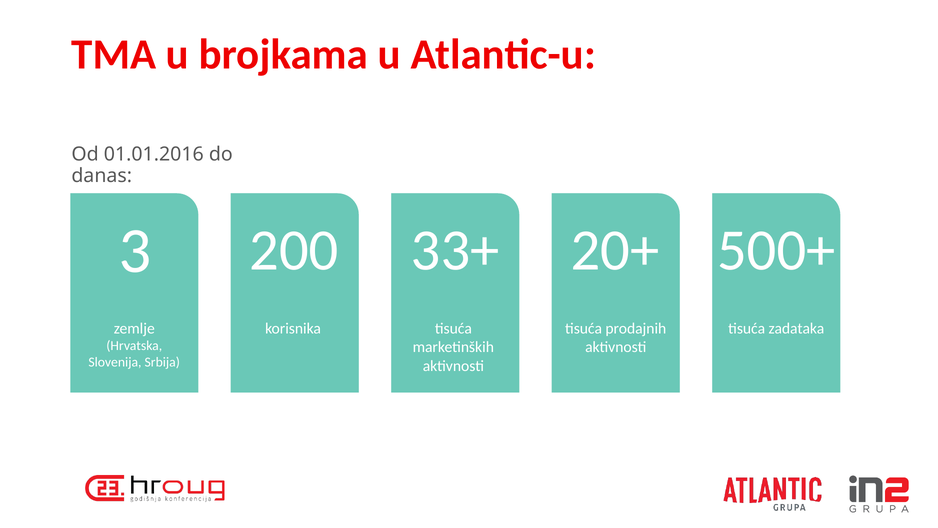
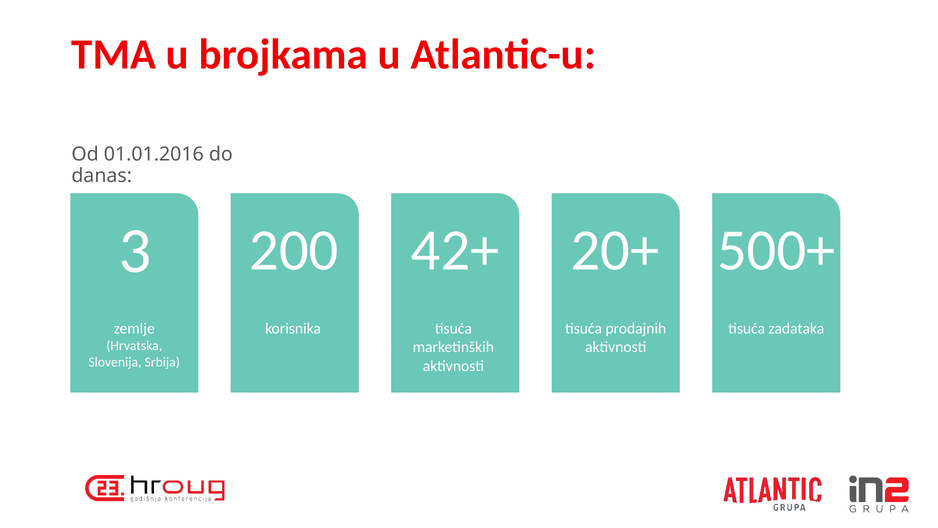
33+: 33+ -> 42+ (455, 250)
